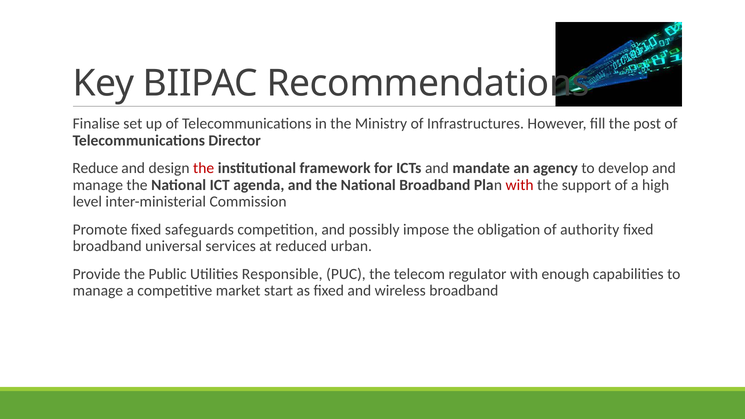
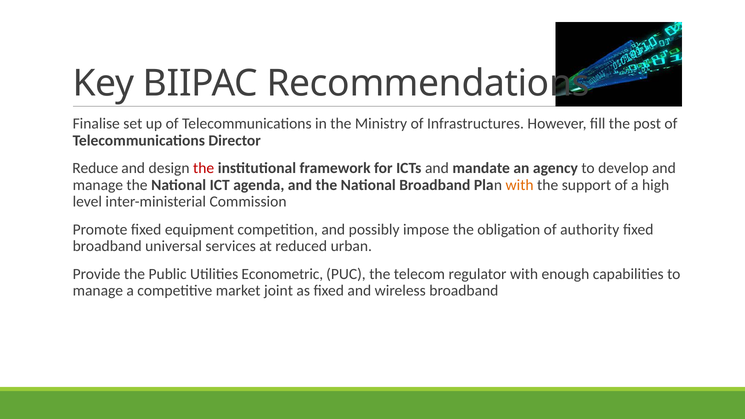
with colour: red -> orange (520, 185)
safeguards: safeguards -> equipment (199, 230)
Responsible: Responsible -> Econometric (282, 274)
start: start -> joint (278, 291)
